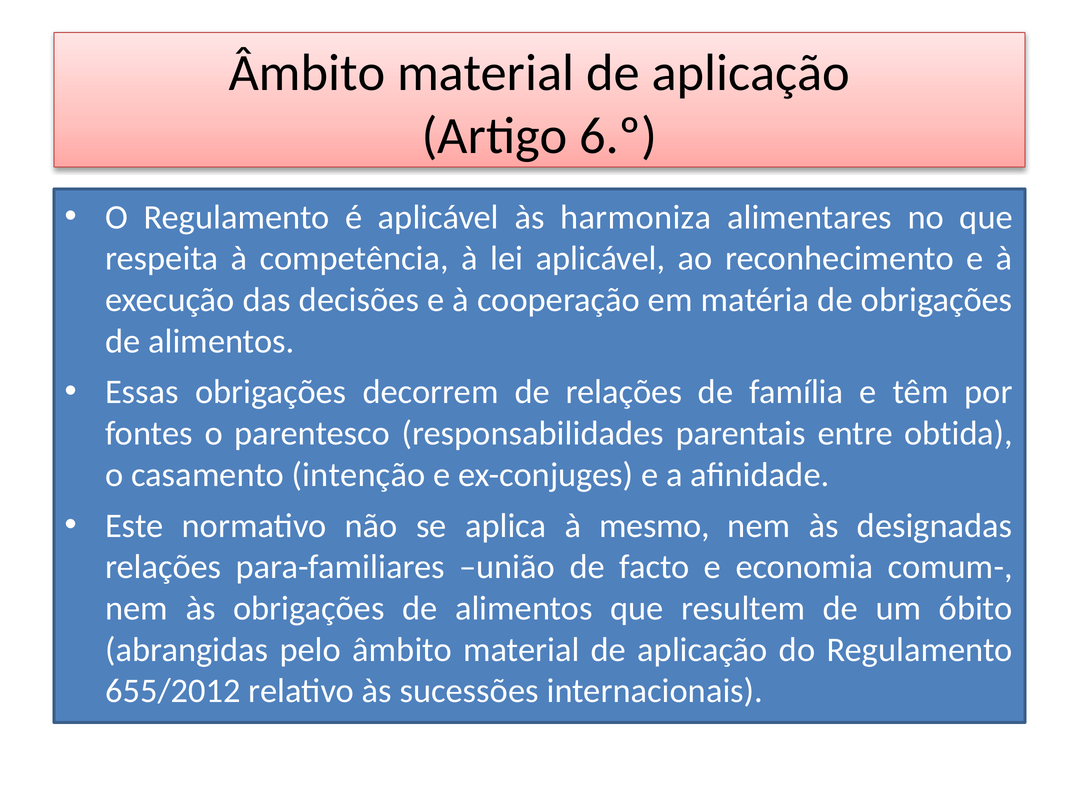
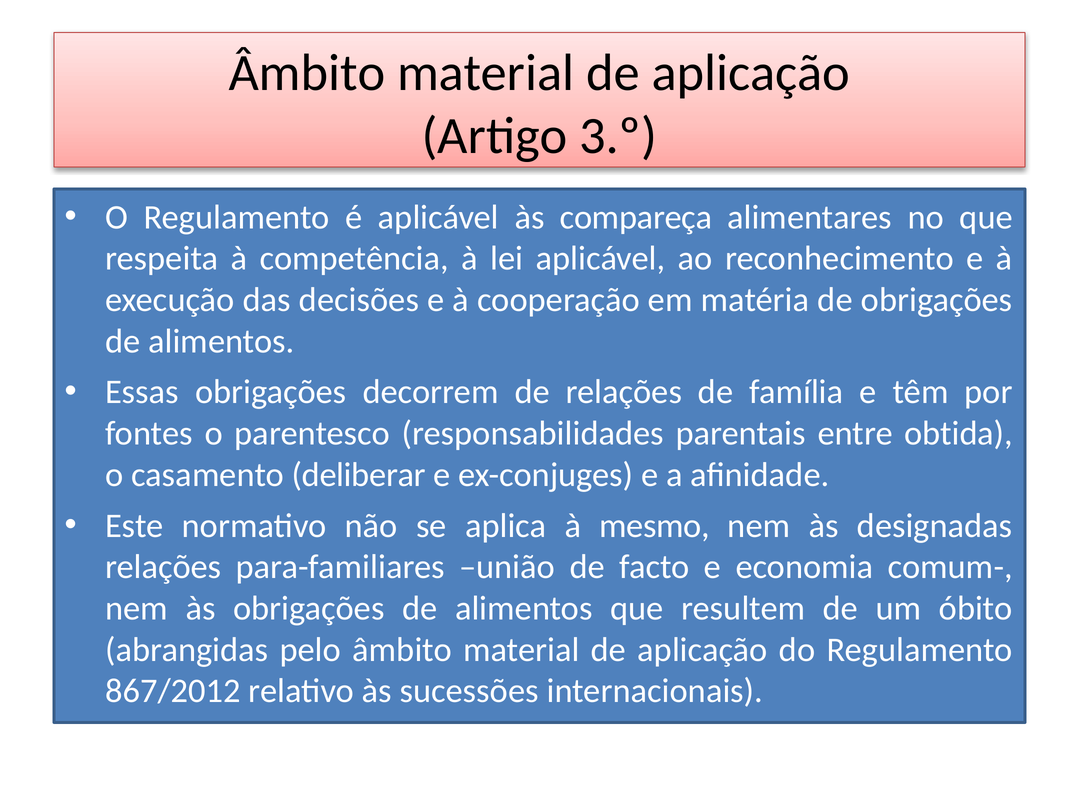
6.º: 6.º -> 3.º (618, 136)
harmoniza: harmoniza -> compareça (636, 217)
intenção: intenção -> deliberar (359, 475)
655/2012: 655/2012 -> 867/2012 (173, 691)
